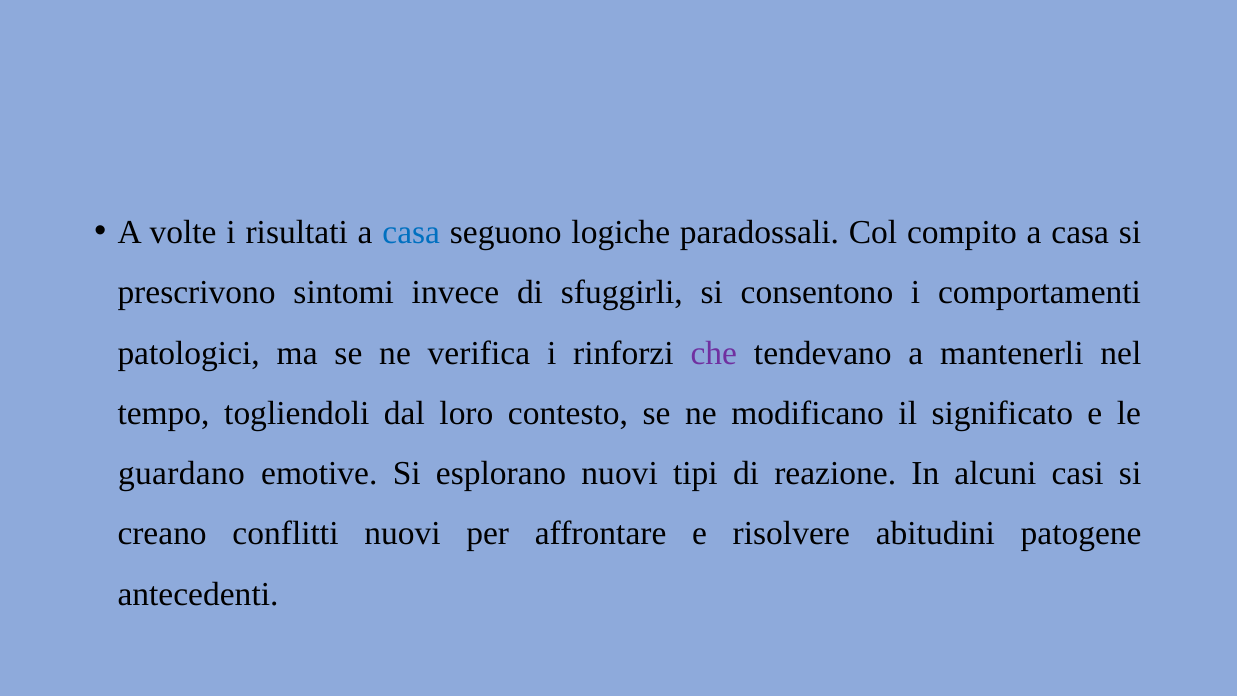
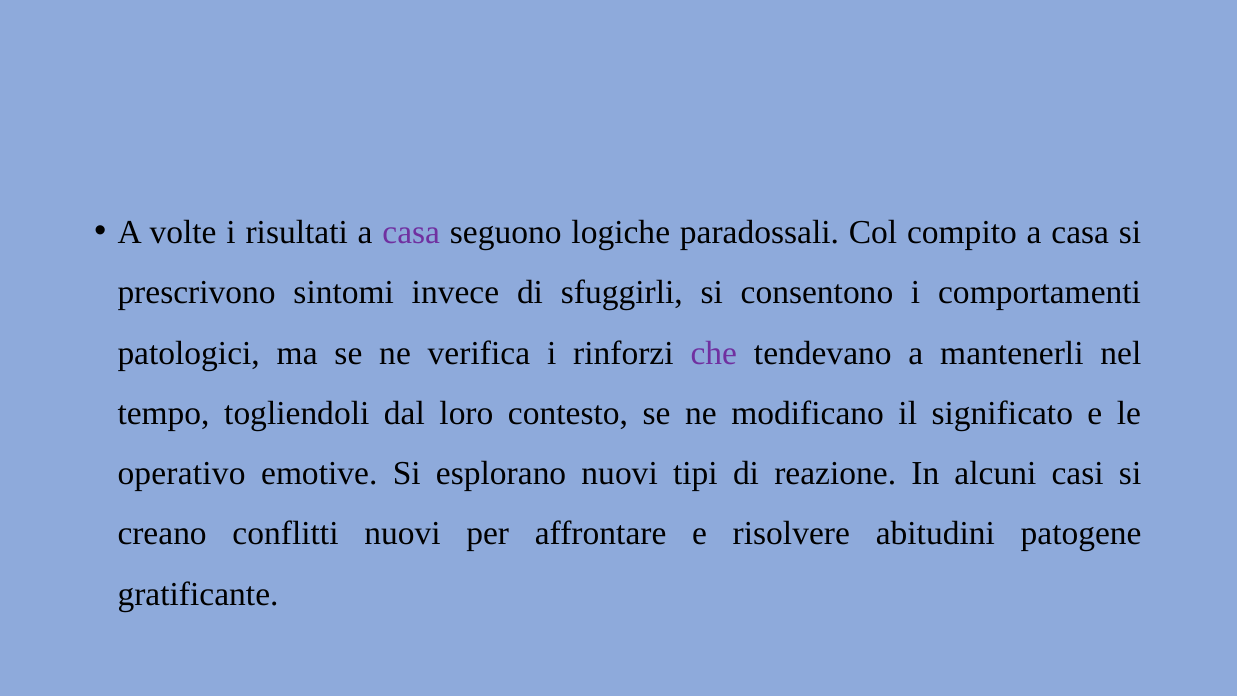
casa colour: blue -> purple (411, 232)
guardano: guardano -> operativo (182, 473)
antecedenti: antecedenti -> gratificante (198, 594)
